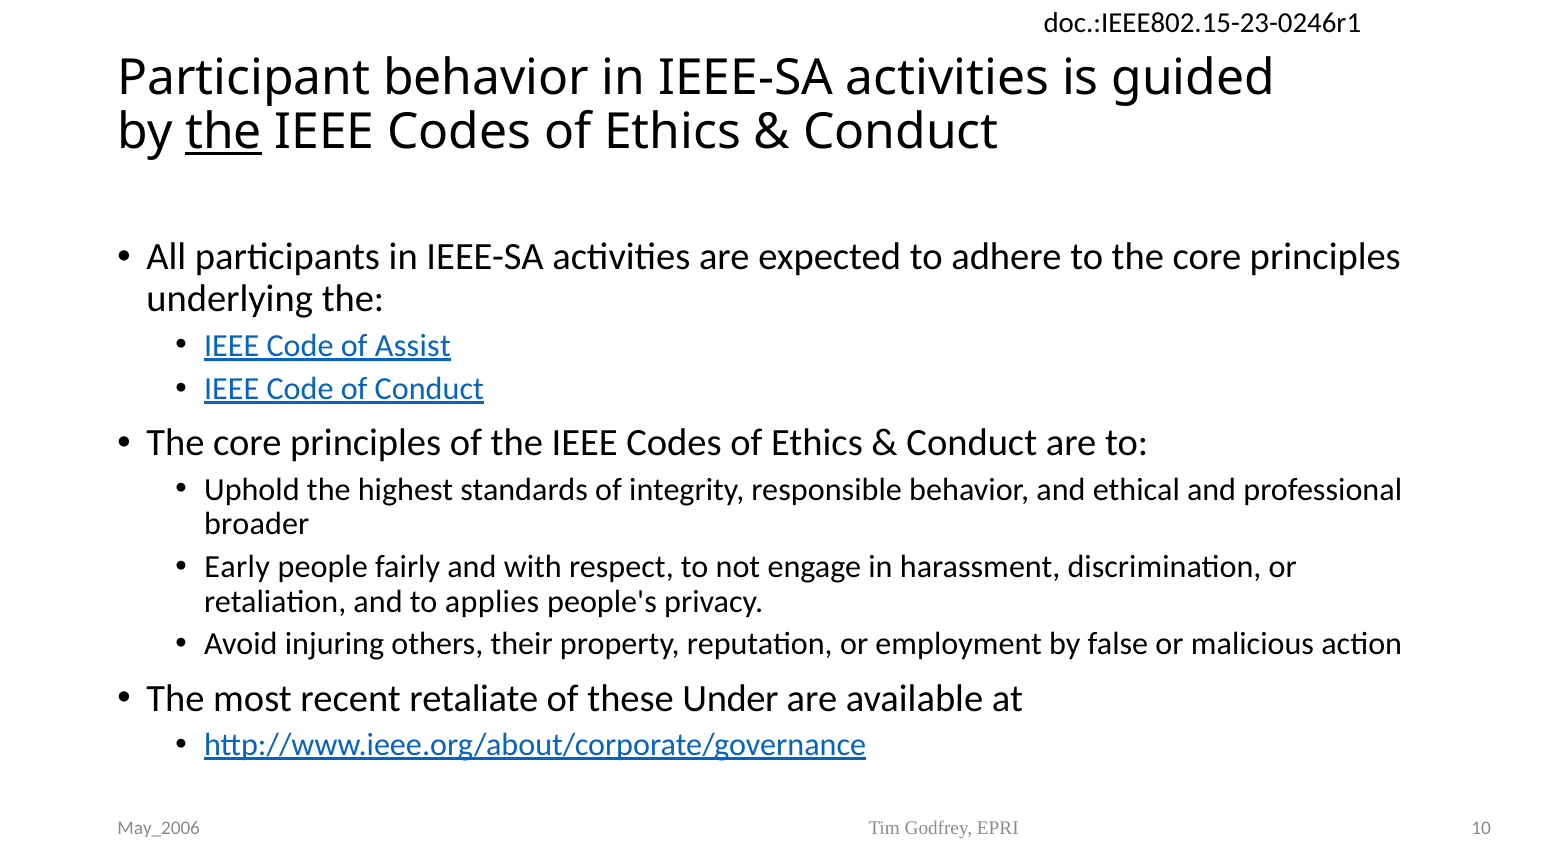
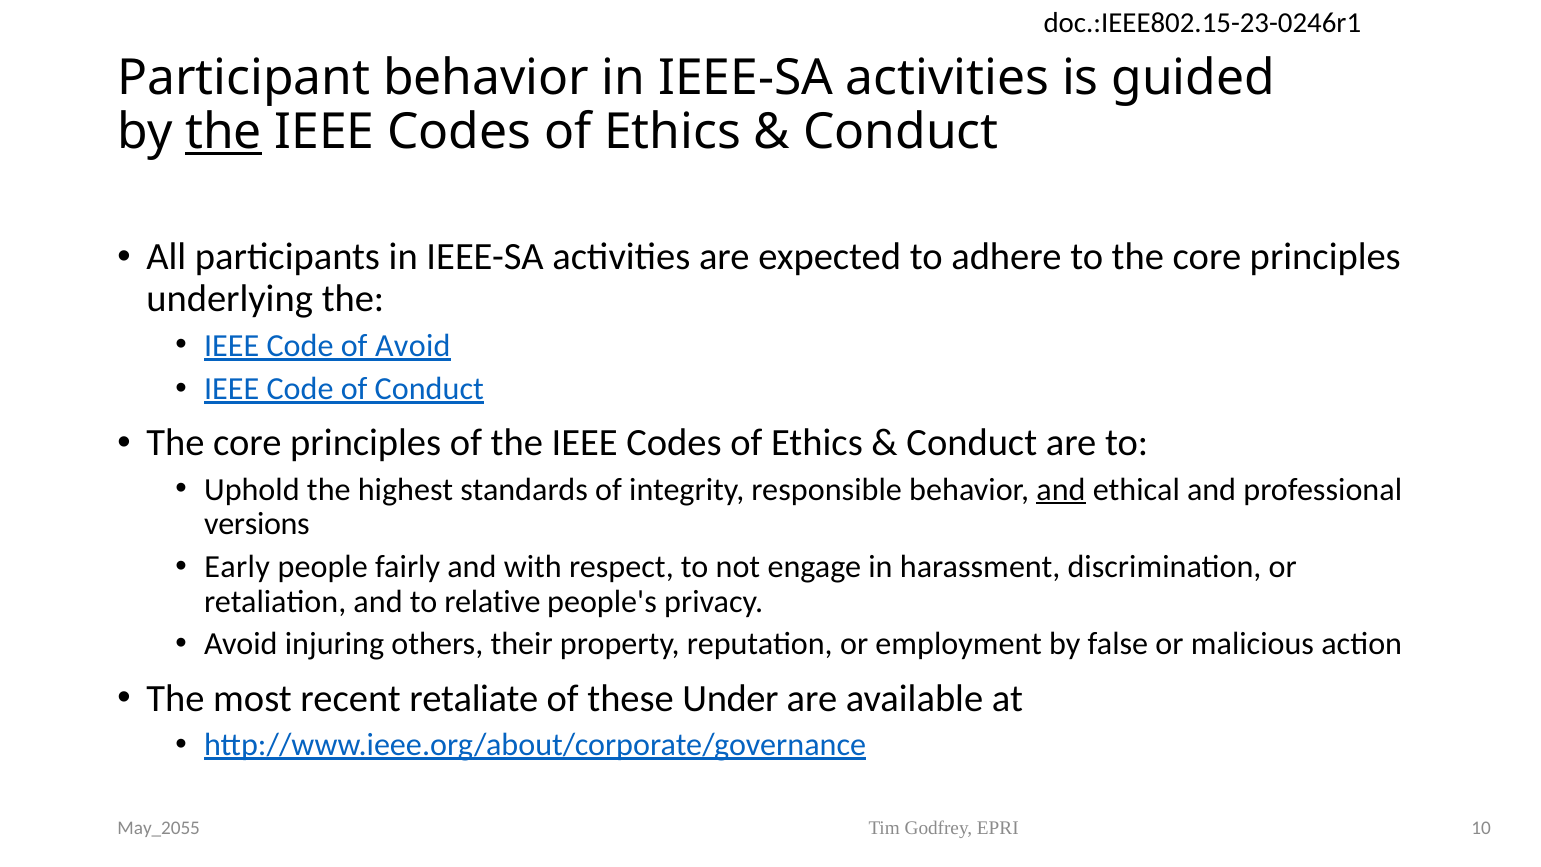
of Assist: Assist -> Avoid (413, 345)
and underline: none -> present (1061, 489)
broader: broader -> versions (257, 524)
applies: applies -> relative (492, 601)
May_2006: May_2006 -> May_2055 (159, 828)
